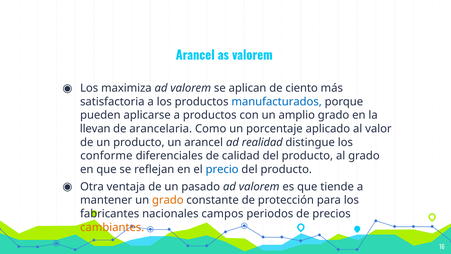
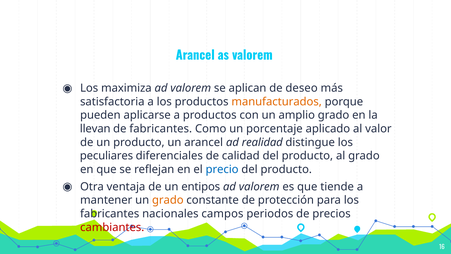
ciento: ciento -> deseo (302, 88)
manufacturados colour: blue -> orange (277, 102)
de arancelaria: arancelaria -> fabricantes (161, 129)
conforme: conforme -> peculiares (106, 156)
pasado: pasado -> entipos (201, 186)
cambiantes colour: orange -> red (112, 227)
